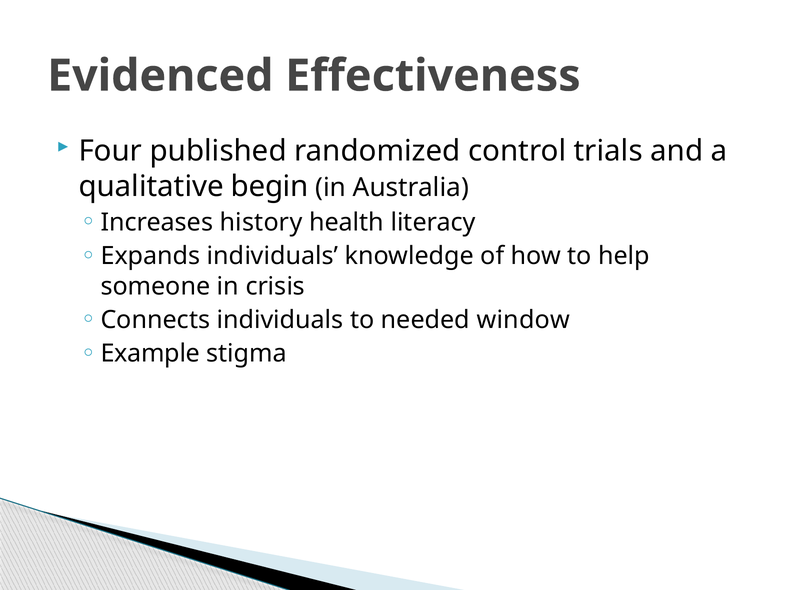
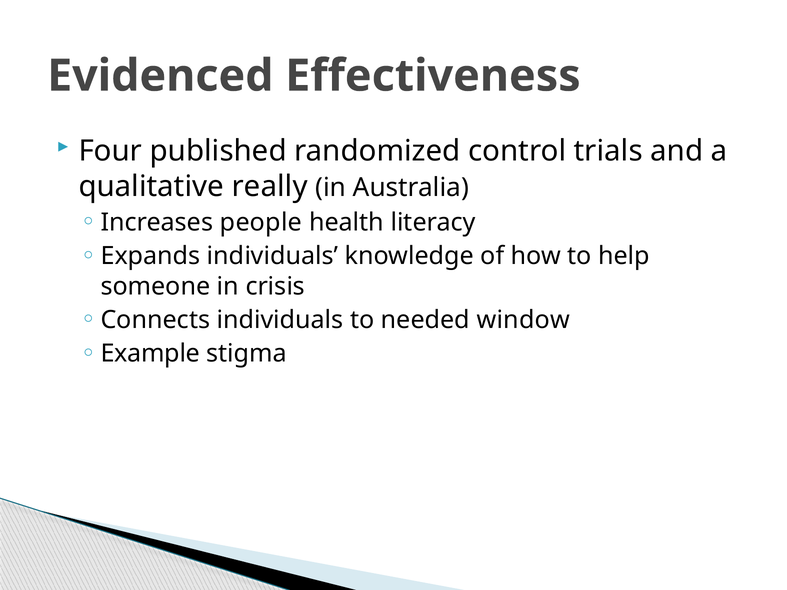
begin: begin -> really (270, 187)
history: history -> people (261, 223)
